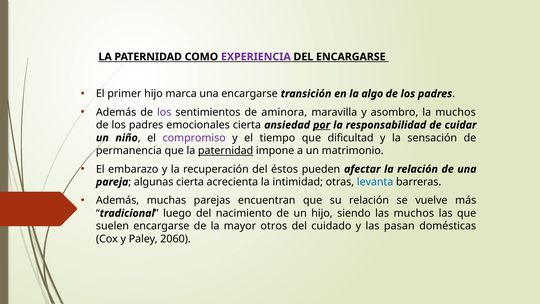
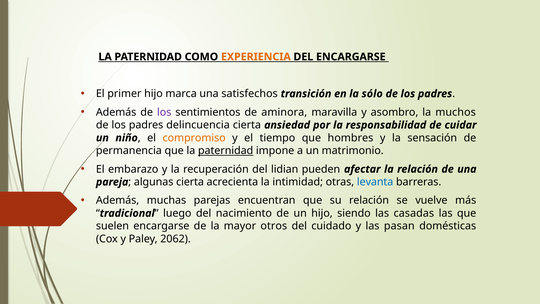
EXPERIENCIA colour: purple -> orange (256, 57)
una encargarse: encargarse -> satisfechos (250, 94)
algo: algo -> sólo (372, 94)
emocionales: emocionales -> delincuencia (198, 125)
por underline: present -> none (322, 125)
compromiso colour: purple -> orange (194, 138)
dificultad: dificultad -> hombres (350, 138)
éstos: éstos -> lidian (285, 169)
las muchos: muchos -> casadas (414, 213)
2060: 2060 -> 2062 (176, 239)
